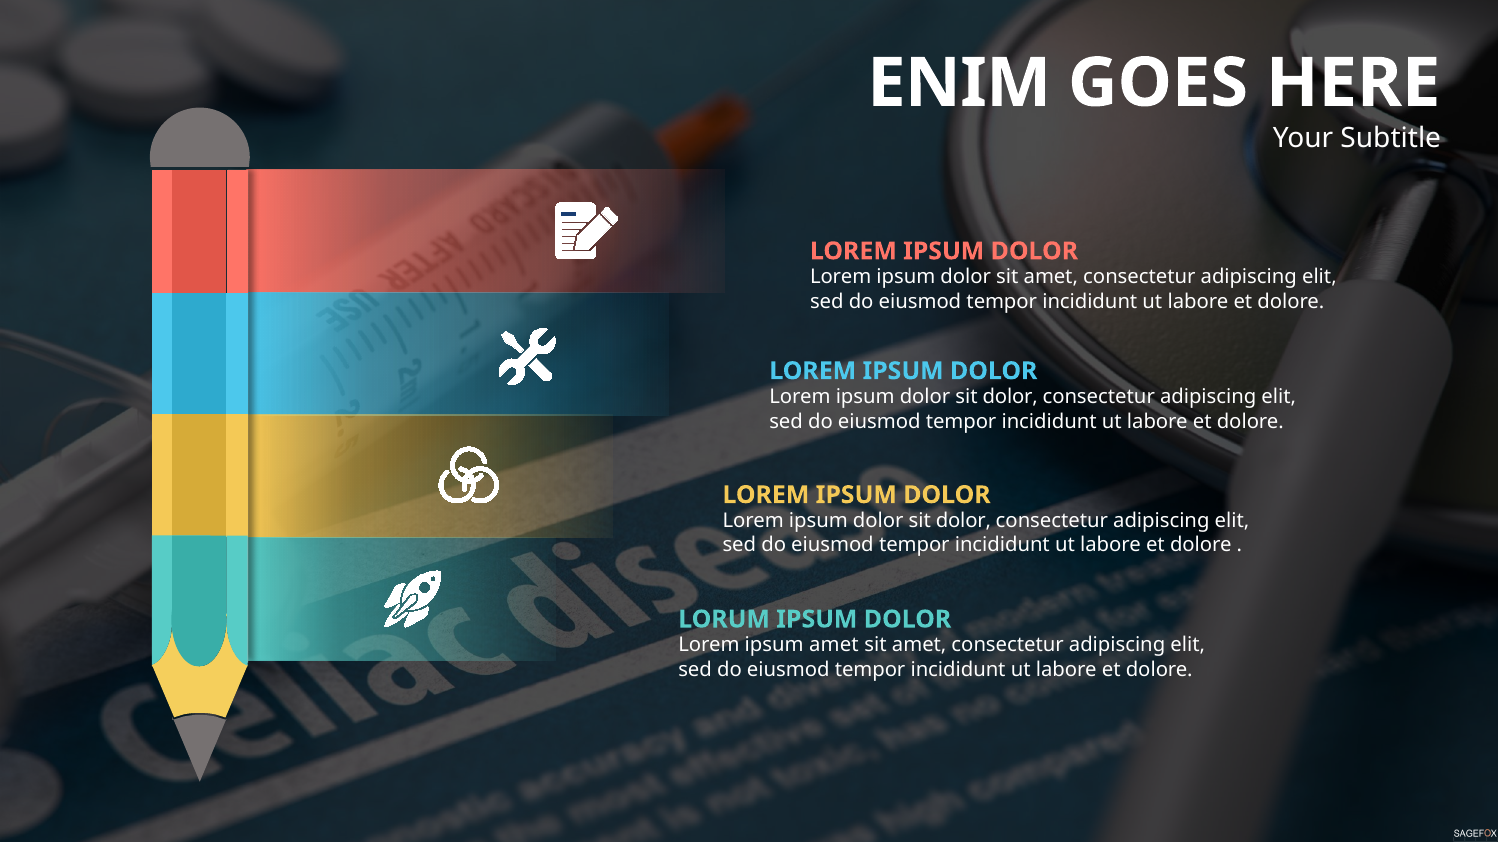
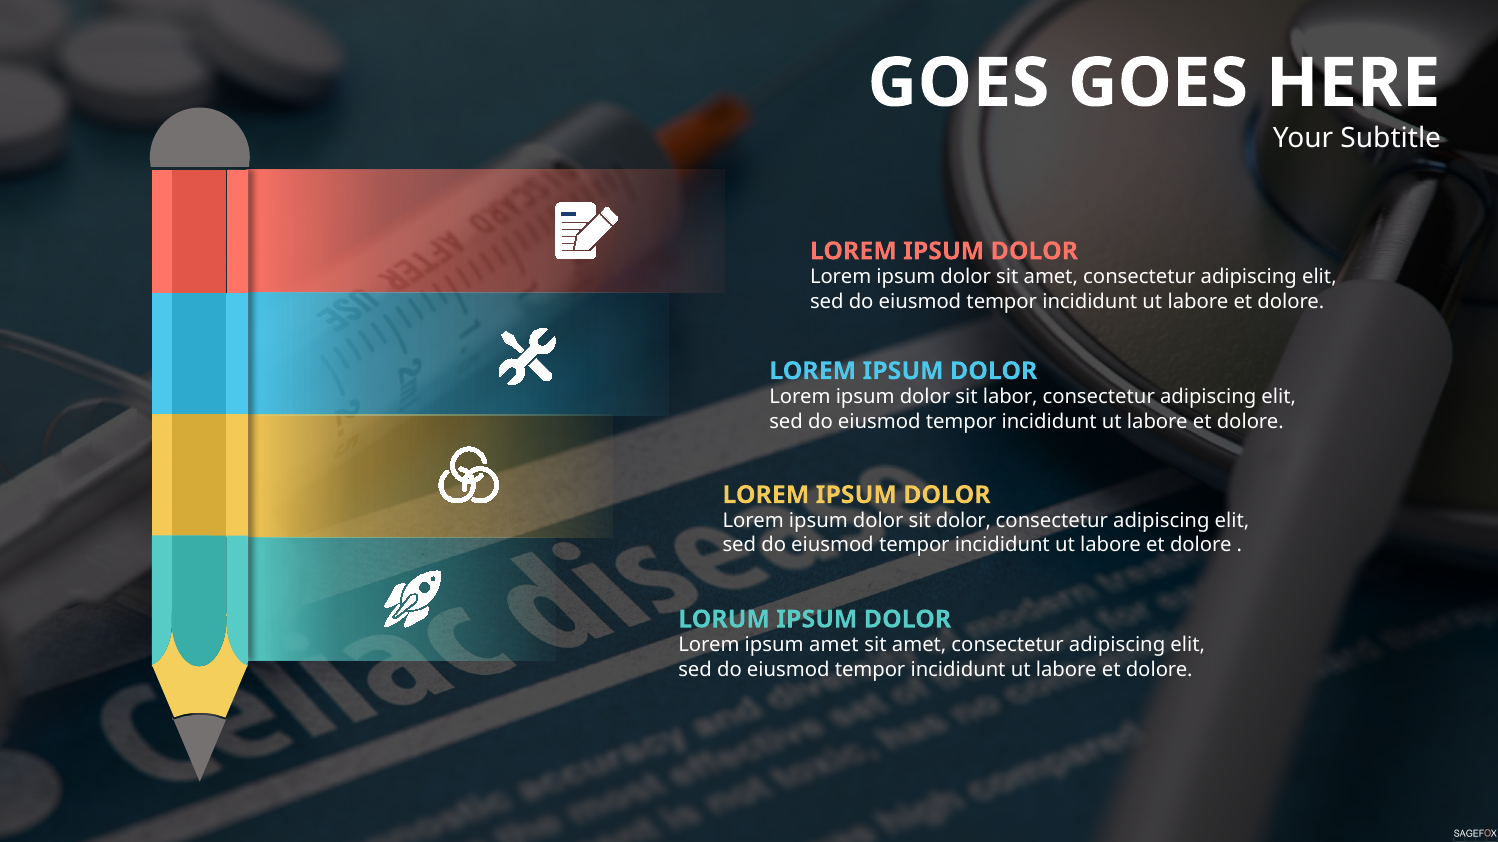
ENIM: ENIM -> GOES (958, 83)
dolor: dolor -> labor (1010, 397)
